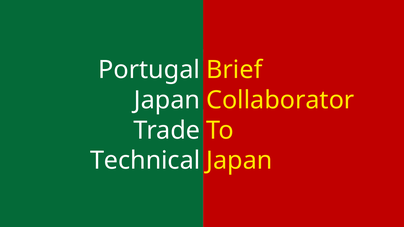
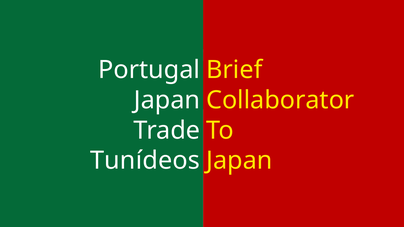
Technical: Technical -> Tunídeos (145, 161)
